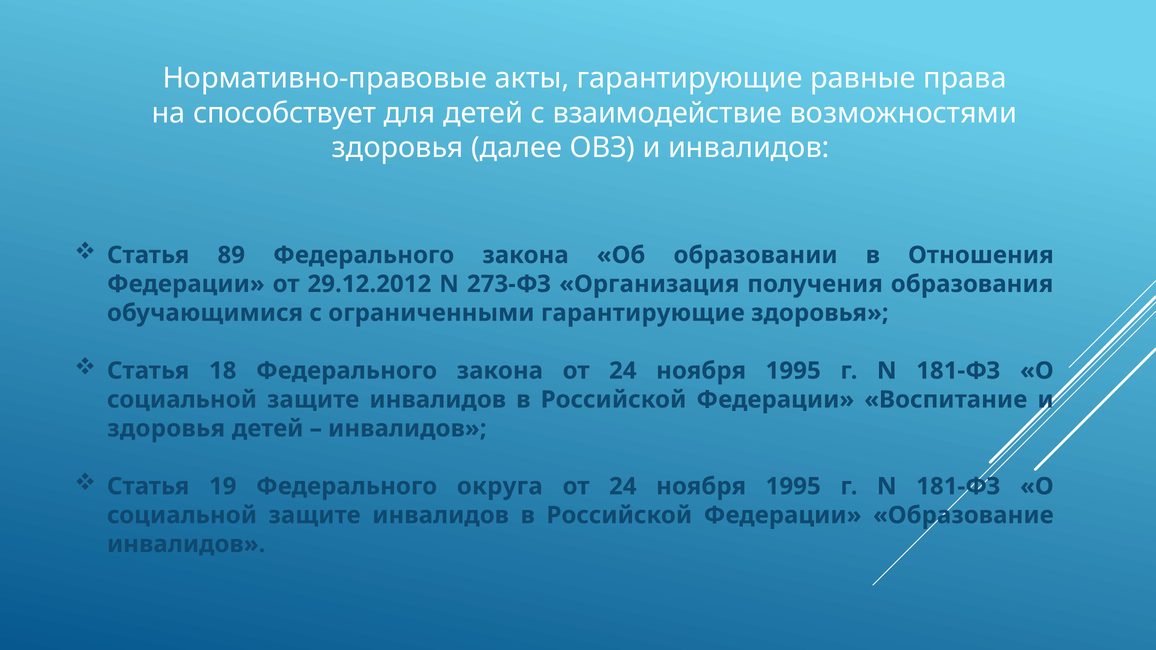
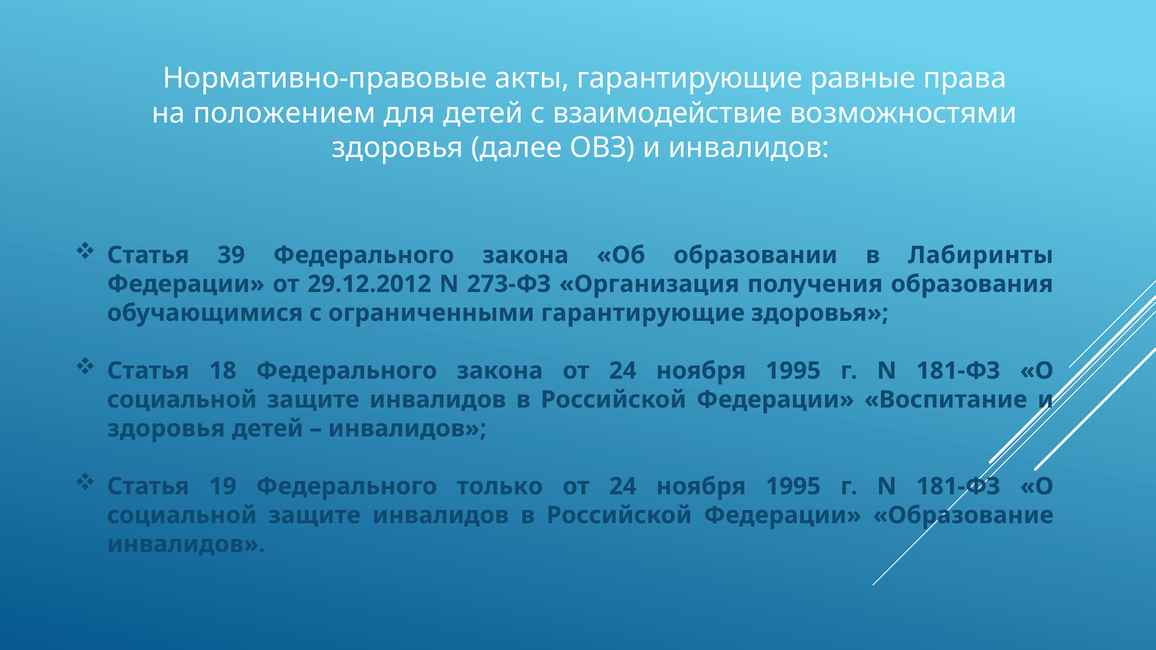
способствует: способствует -> положением (284, 113)
89: 89 -> 39 (231, 255)
Отношения: Отношения -> Лабиринты (981, 255)
округа: округа -> только (500, 487)
